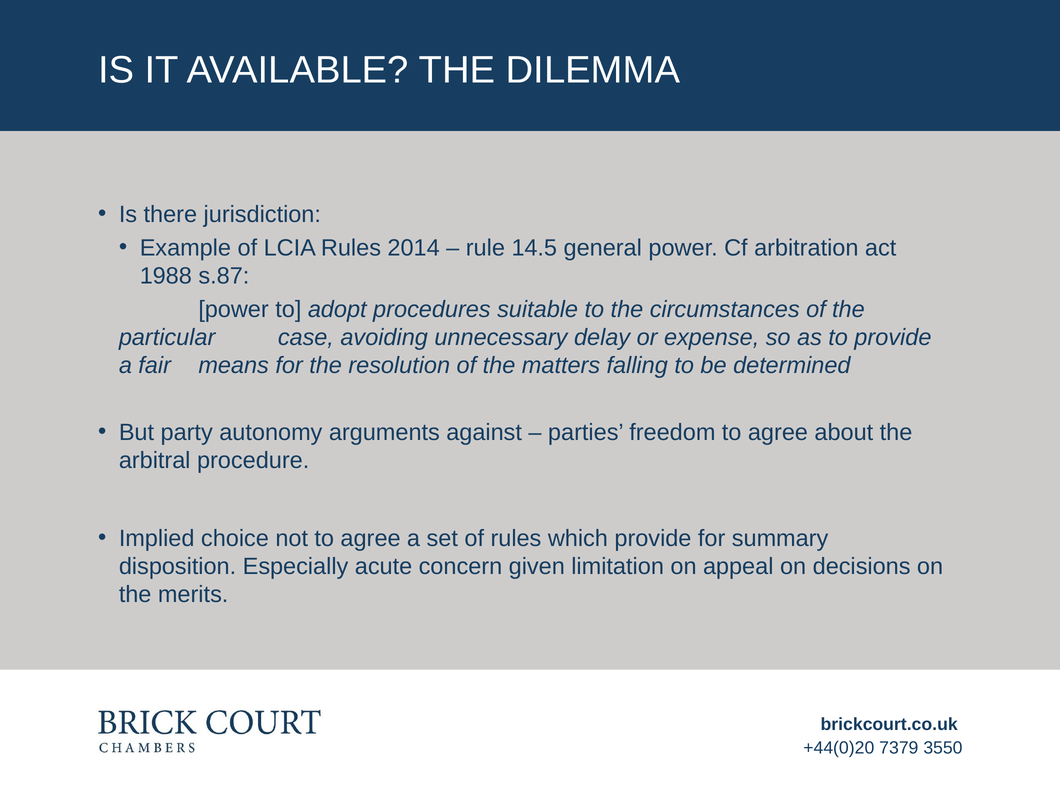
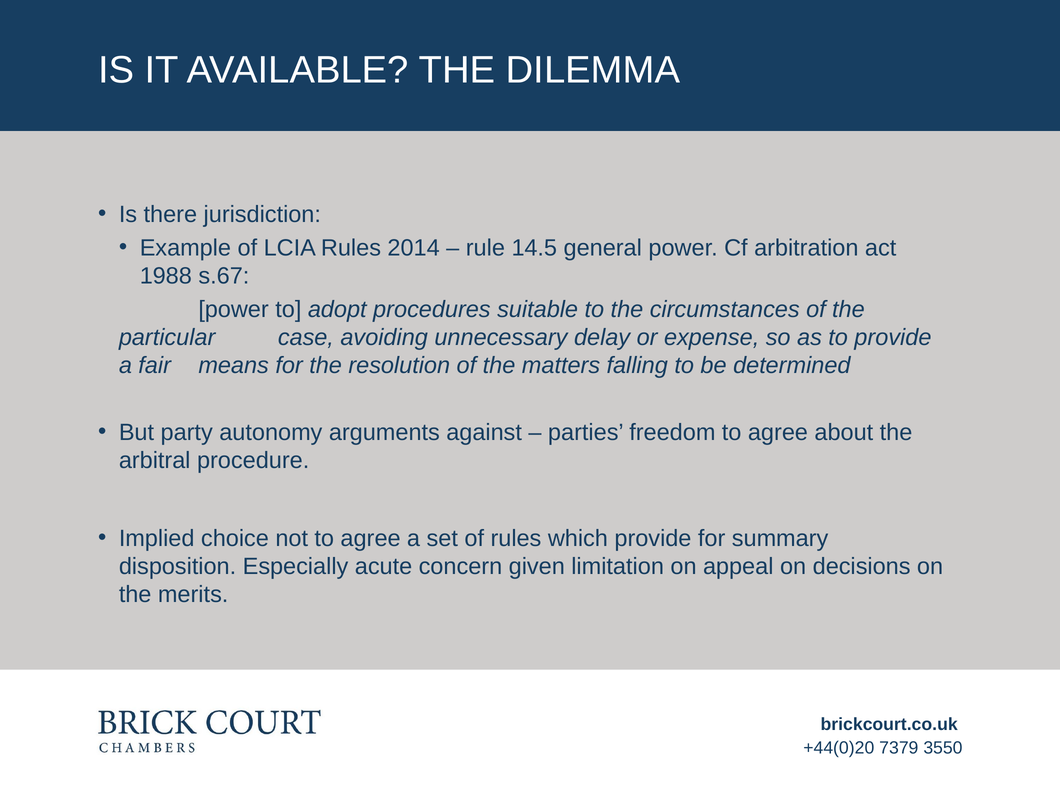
s.87: s.87 -> s.67 (224, 276)
